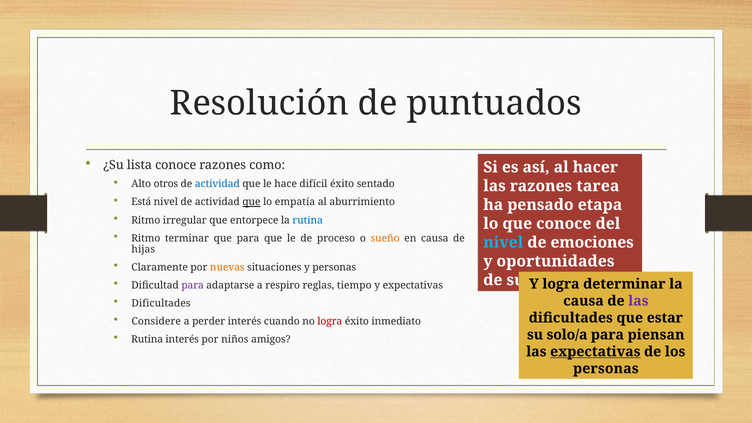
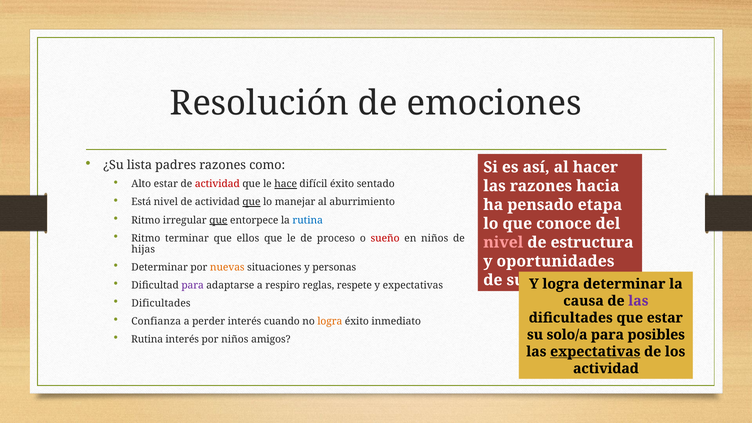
puntuados: puntuados -> emociones (494, 103)
lista conoce: conoce -> padres (176, 165)
Alto otros: otros -> estar (166, 184)
actividad colour: blue -> red (217, 184)
hace underline: none -> present (286, 184)
tarea: tarea -> hacia (598, 186)
empatía: empatía -> manejar (295, 202)
que underline: none -> present (218, 220)
que para: para -> ellos (248, 238)
sueño colour: orange -> red (385, 238)
en causa: causa -> niños (435, 238)
nivel colour: light blue -> pink (503, 242)
emociones: emociones -> estructura (592, 242)
Claramente: Claramente -> Determinar (160, 267)
tiempo: tiempo -> respete (354, 285)
Considere: Considere -> Confianza (156, 321)
logra colour: red -> orange (330, 321)
piensan: piensan -> posibles (656, 335)
personas: personas -> actividad (606, 369)
